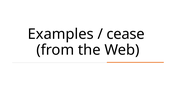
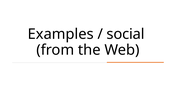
cease: cease -> social (126, 34)
